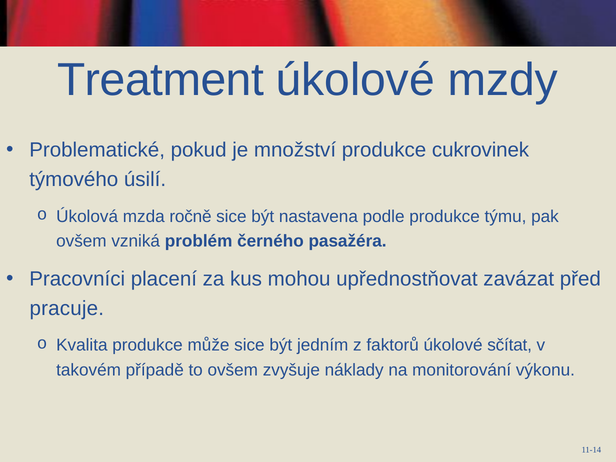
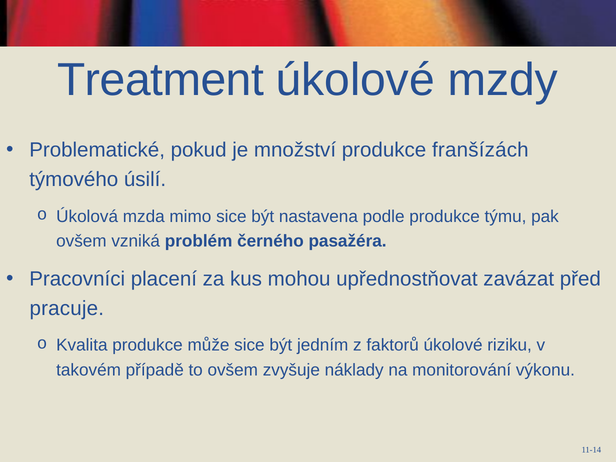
cukrovinek: cukrovinek -> franšízách (480, 150)
ročně: ročně -> mimo (190, 216)
sčítat: sčítat -> riziku (510, 345)
